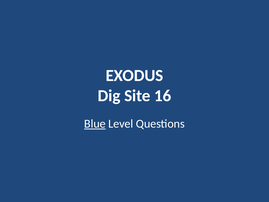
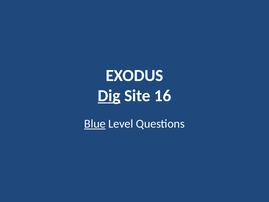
Dig underline: none -> present (109, 96)
